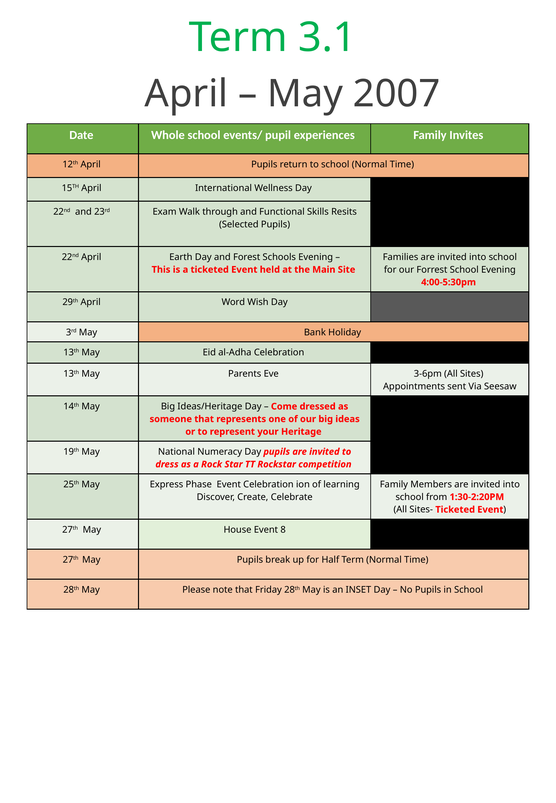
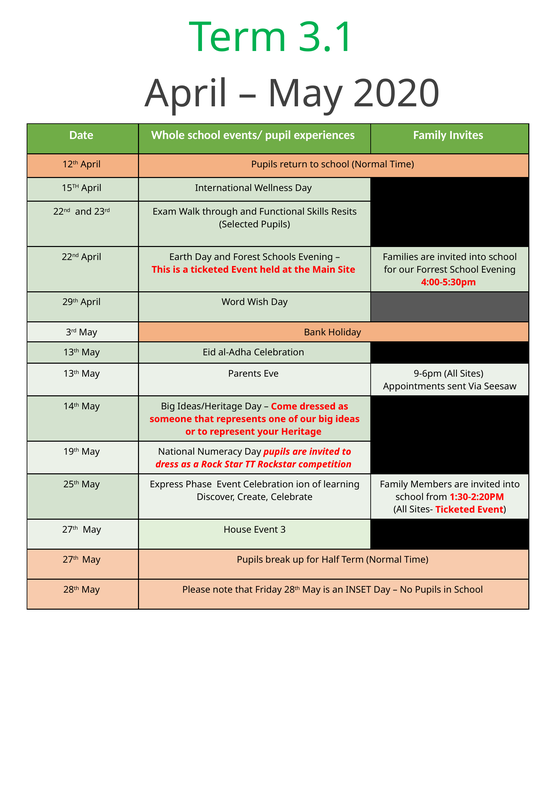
2007: 2007 -> 2020 (397, 94)
3-6pm: 3-6pm -> 9-6pm (428, 374)
8: 8 -> 3 (283, 530)
